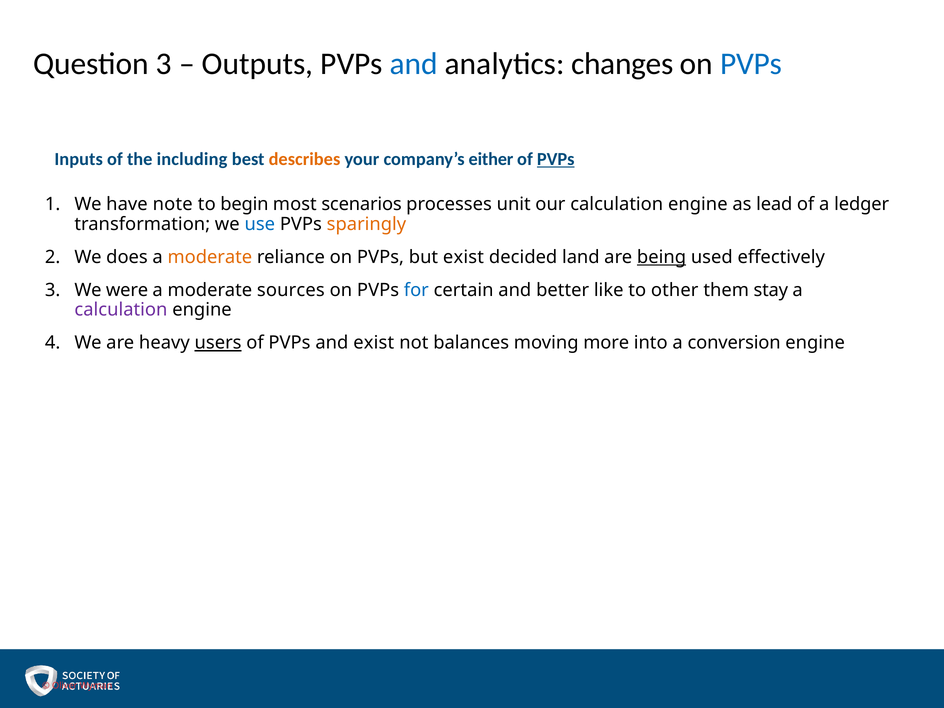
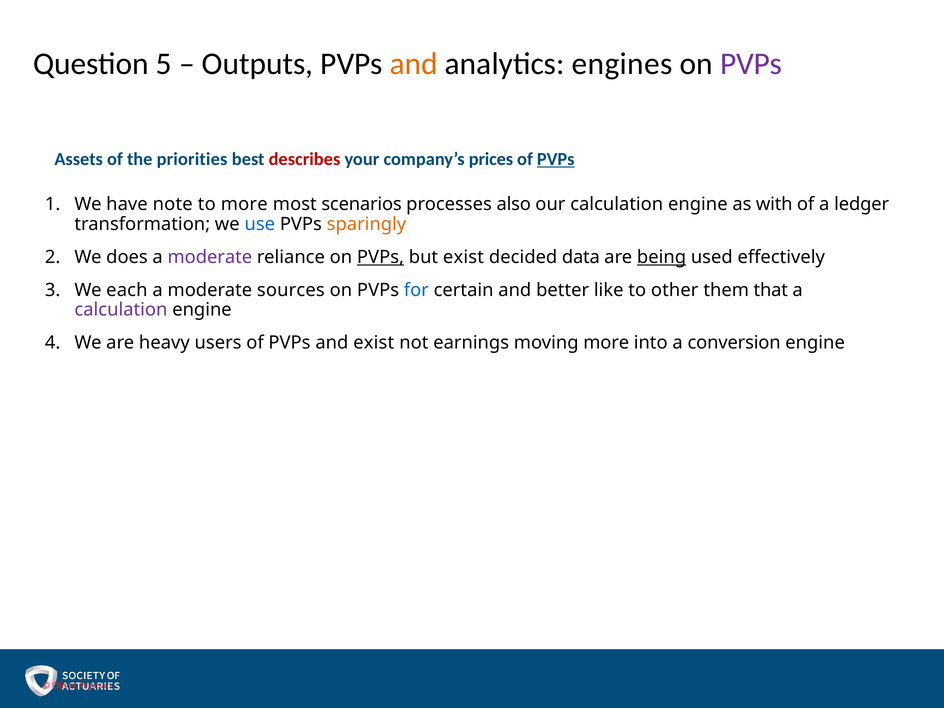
Question 3: 3 -> 5 (164, 64)
and colour: blue -> orange (414, 64)
changes: changes -> engines (622, 64)
PVPs colour: blue -> purple (751, 64)
Inputs: Inputs -> Assets (79, 159)
including: including -> priorities (192, 159)
describes colour: orange -> red (304, 159)
either: either -> prices (491, 159)
to begin: begin -> more (244, 204)
unit: unit -> also (514, 204)
lead: lead -> with (774, 204)
moderate colour: orange -> purple (210, 257)
PVPs underline: none -> present (380, 257)
land: land -> data (581, 257)
were: were -> each (127, 290)
stay: stay -> that (771, 290)
users underline: present -> none (218, 343)
balances: balances -> earnings (471, 343)
